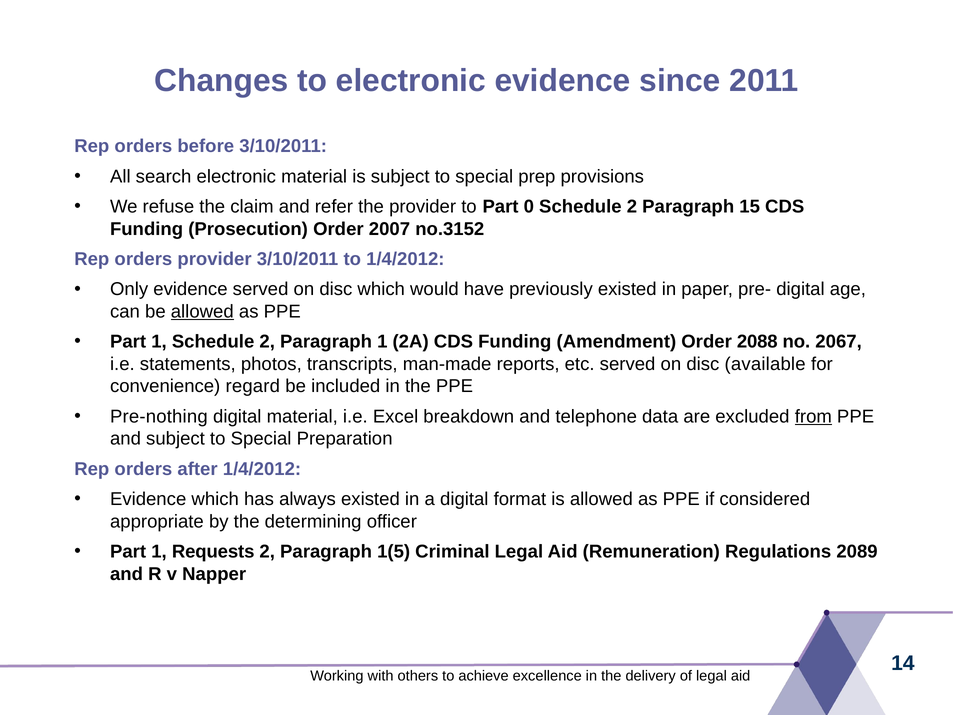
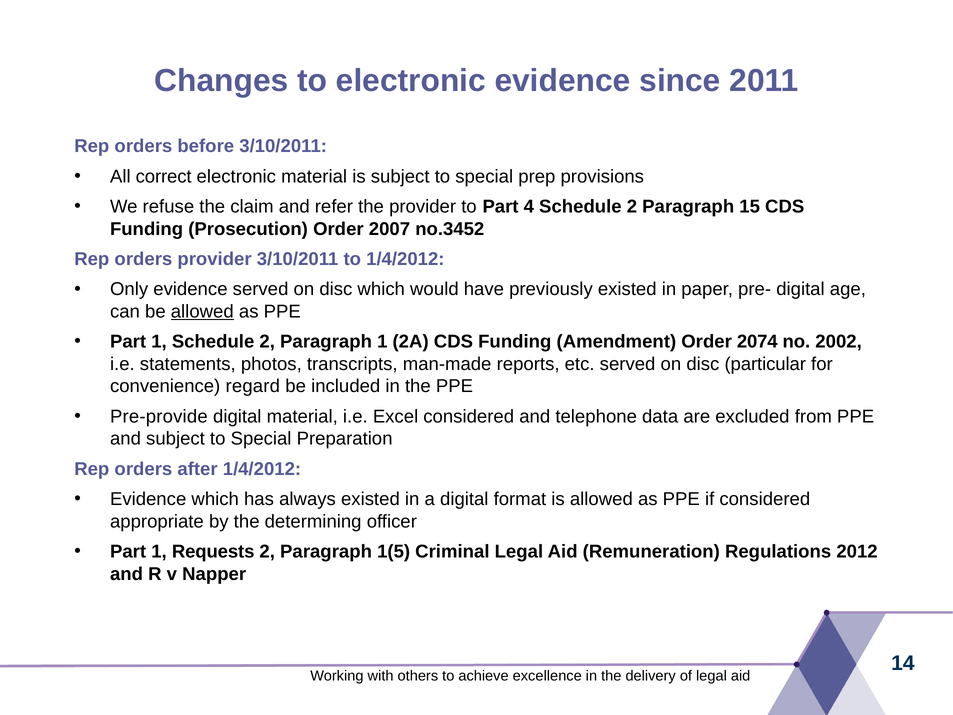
search: search -> correct (164, 176)
0: 0 -> 4 (529, 207)
no.3152: no.3152 -> no.3452 (450, 229)
2088: 2088 -> 2074 (757, 342)
2067: 2067 -> 2002 (839, 342)
available: available -> particular (765, 364)
Pre-nothing: Pre-nothing -> Pre-provide (159, 416)
Excel breakdown: breakdown -> considered (469, 416)
from underline: present -> none (813, 416)
2089: 2089 -> 2012 (857, 552)
